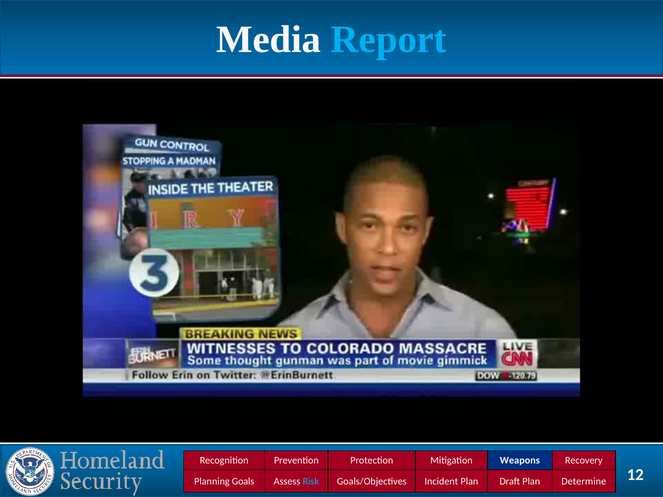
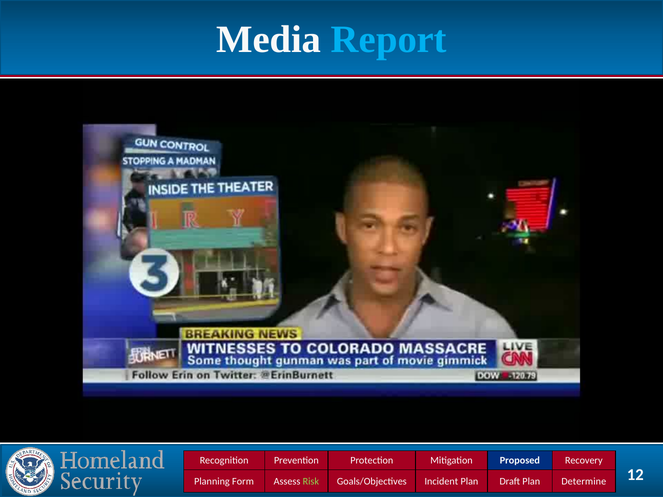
Weapons: Weapons -> Proposed (520, 461)
Goals: Goals -> Form (243, 481)
Risk colour: light blue -> light green (311, 481)
